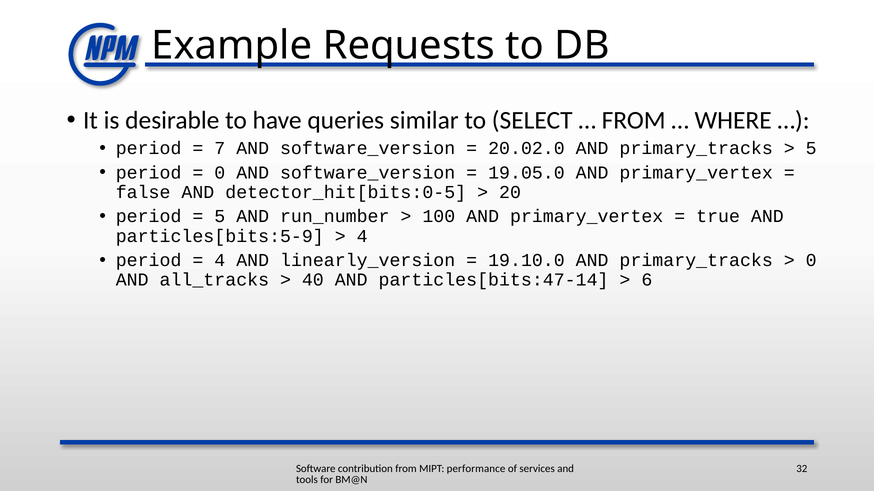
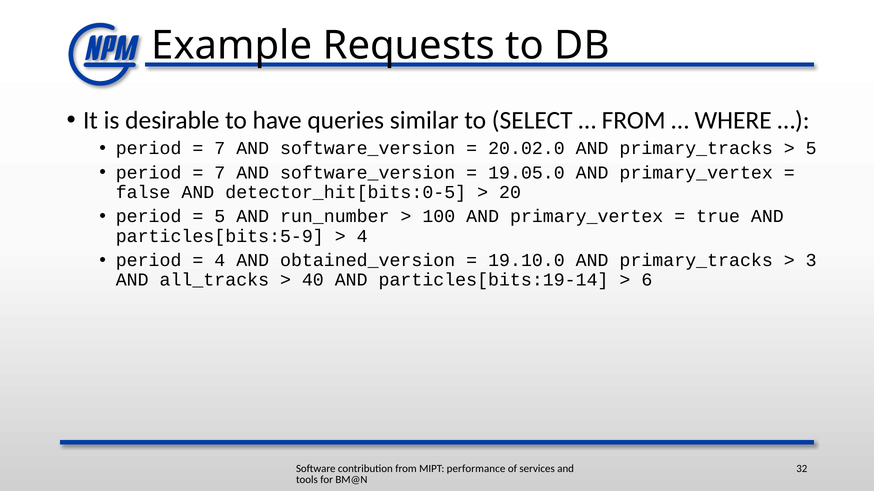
0: 0 -> 7 (220, 173)
linearly_version: linearly_version -> obtained_version (368, 261)
0: 0 -> 3 (811, 261)
particles[bits:47-14: particles[bits:47-14 -> particles[bits:19-14 (494, 280)
